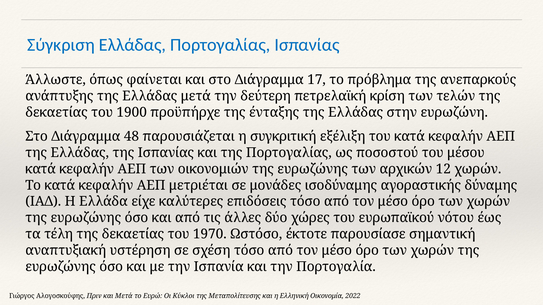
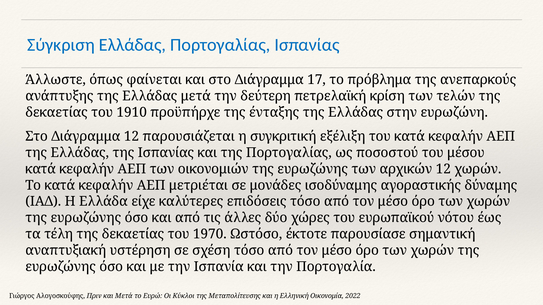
1900: 1900 -> 1910 (132, 112)
Διάγραμμα 48: 48 -> 12 (131, 137)
